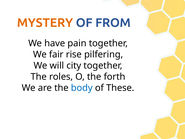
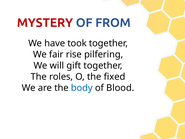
MYSTERY colour: orange -> red (45, 23)
pain: pain -> took (77, 43)
city: city -> gift (74, 65)
forth: forth -> fixed (115, 77)
These: These -> Blood (120, 88)
